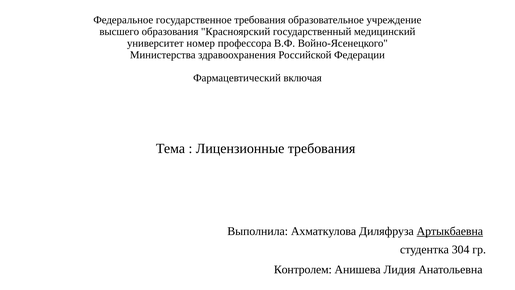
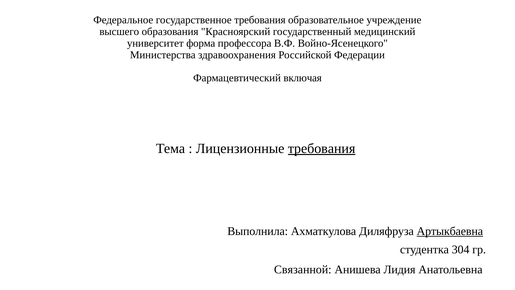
номер: номер -> форма (201, 43)
требования underline: none -> present (322, 148)
Контролем: Контролем -> Связанной (303, 269)
